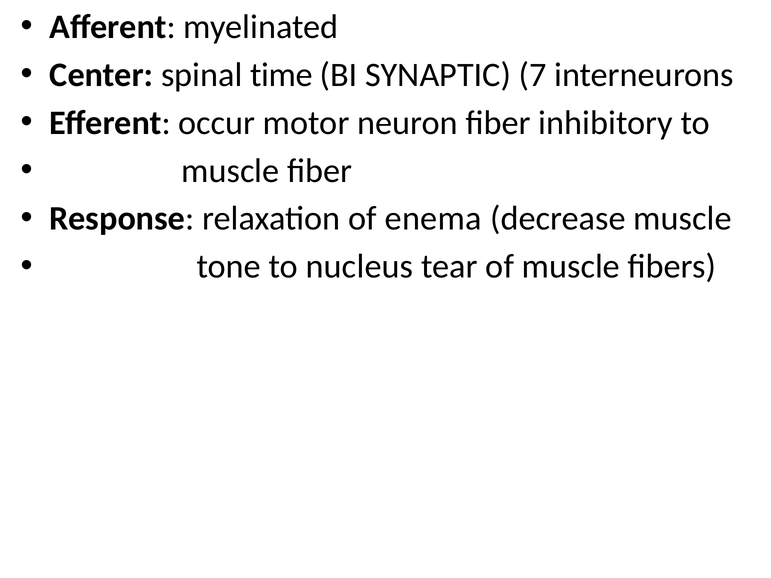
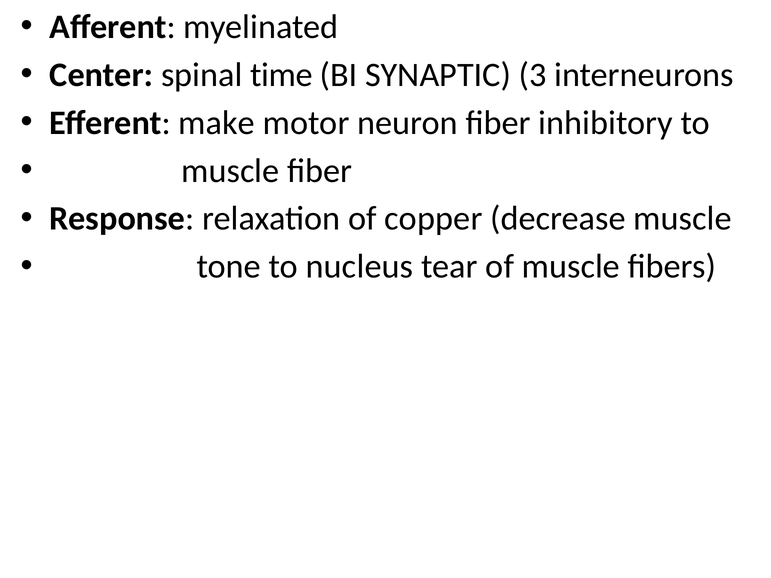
7: 7 -> 3 (533, 75)
occur: occur -> make (217, 123)
enema: enema -> copper (433, 219)
